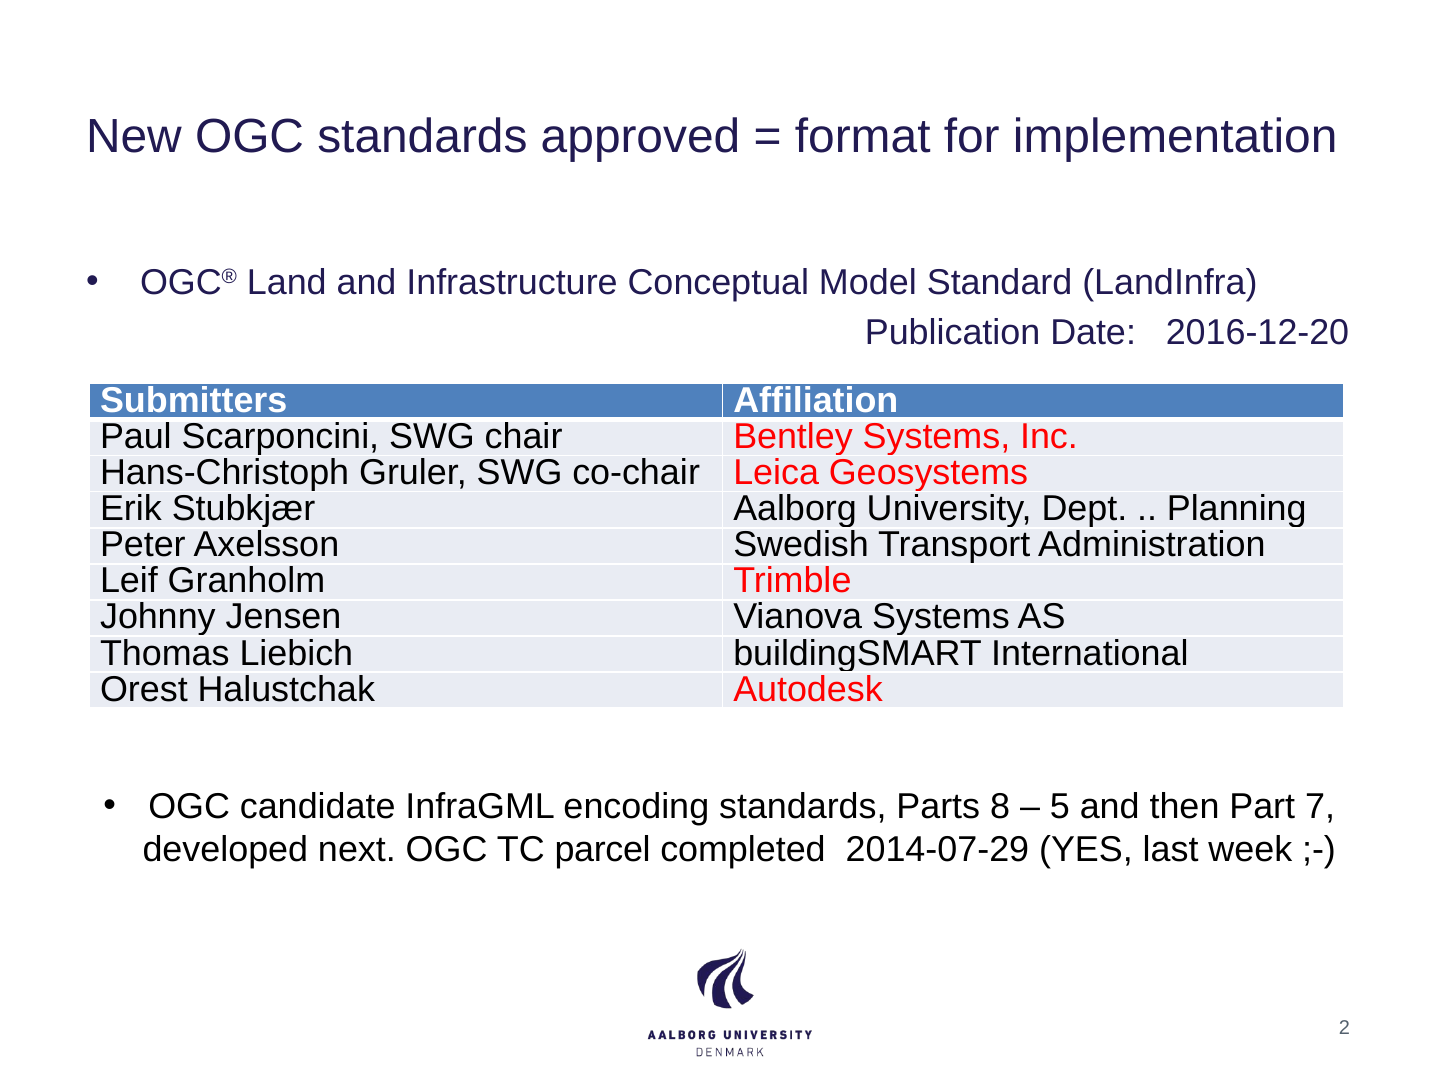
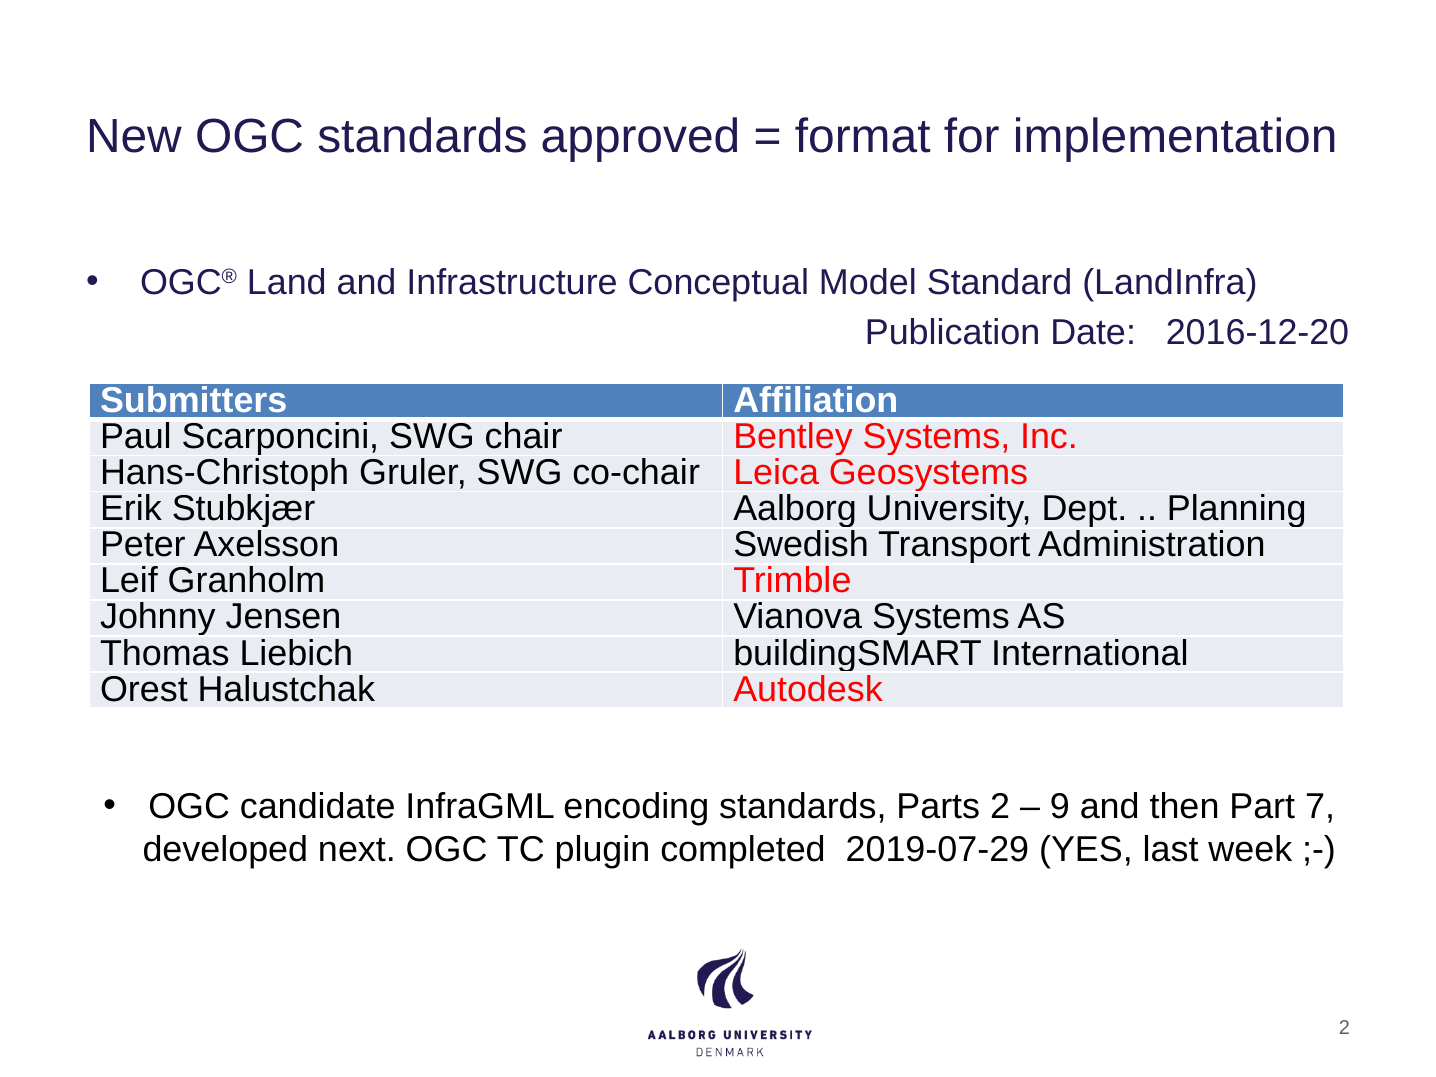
Parts 8: 8 -> 2 (1000, 807)
5: 5 -> 9 (1060, 807)
parcel: parcel -> plugin (602, 850)
2014-07-29: 2014-07-29 -> 2019-07-29 (937, 850)
